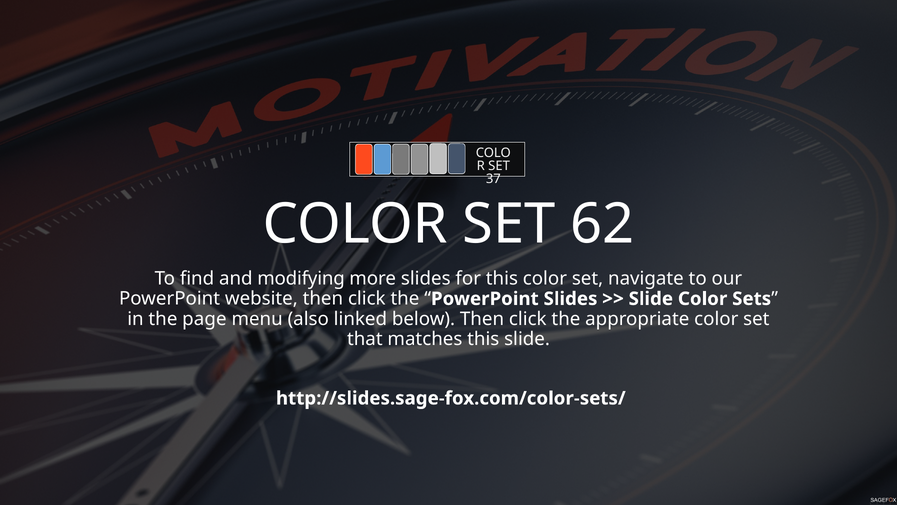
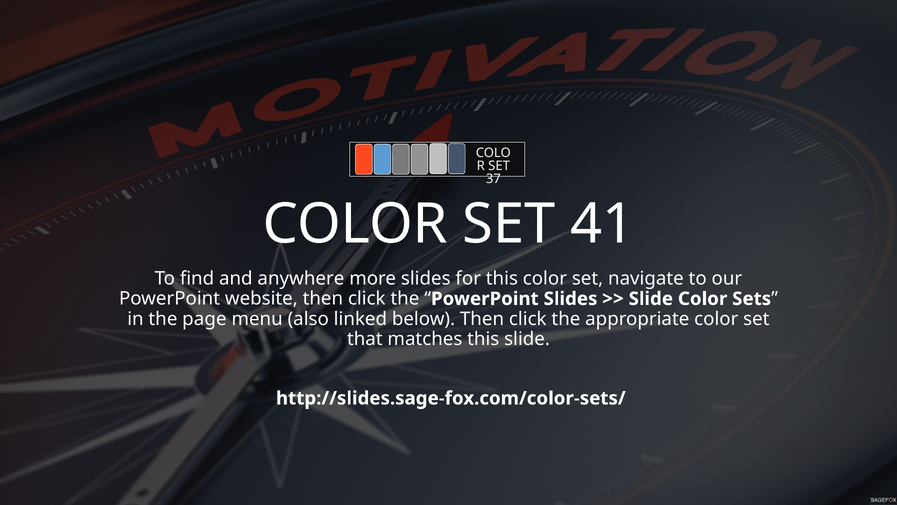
62: 62 -> 41 (602, 224)
modifying: modifying -> anywhere (301, 278)
